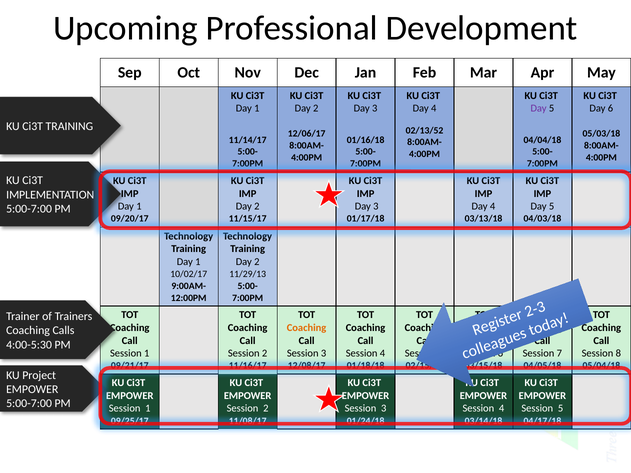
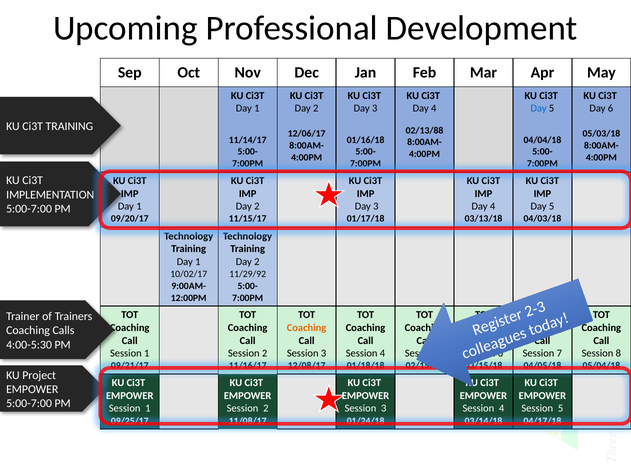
Day colour: purple -> blue (539, 108)
02/13/52: 02/13/52 -> 02/13/88 (425, 130)
11/29/13: 11/29/13 -> 11/29/92 (248, 274)
